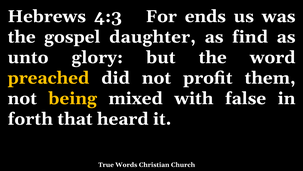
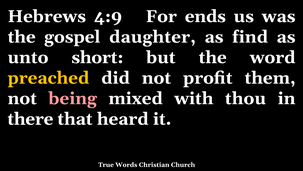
4:3: 4:3 -> 4:9 (108, 16)
glory: glory -> short (97, 57)
being colour: yellow -> pink (73, 98)
false: false -> thou (245, 98)
forth: forth -> there (30, 119)
